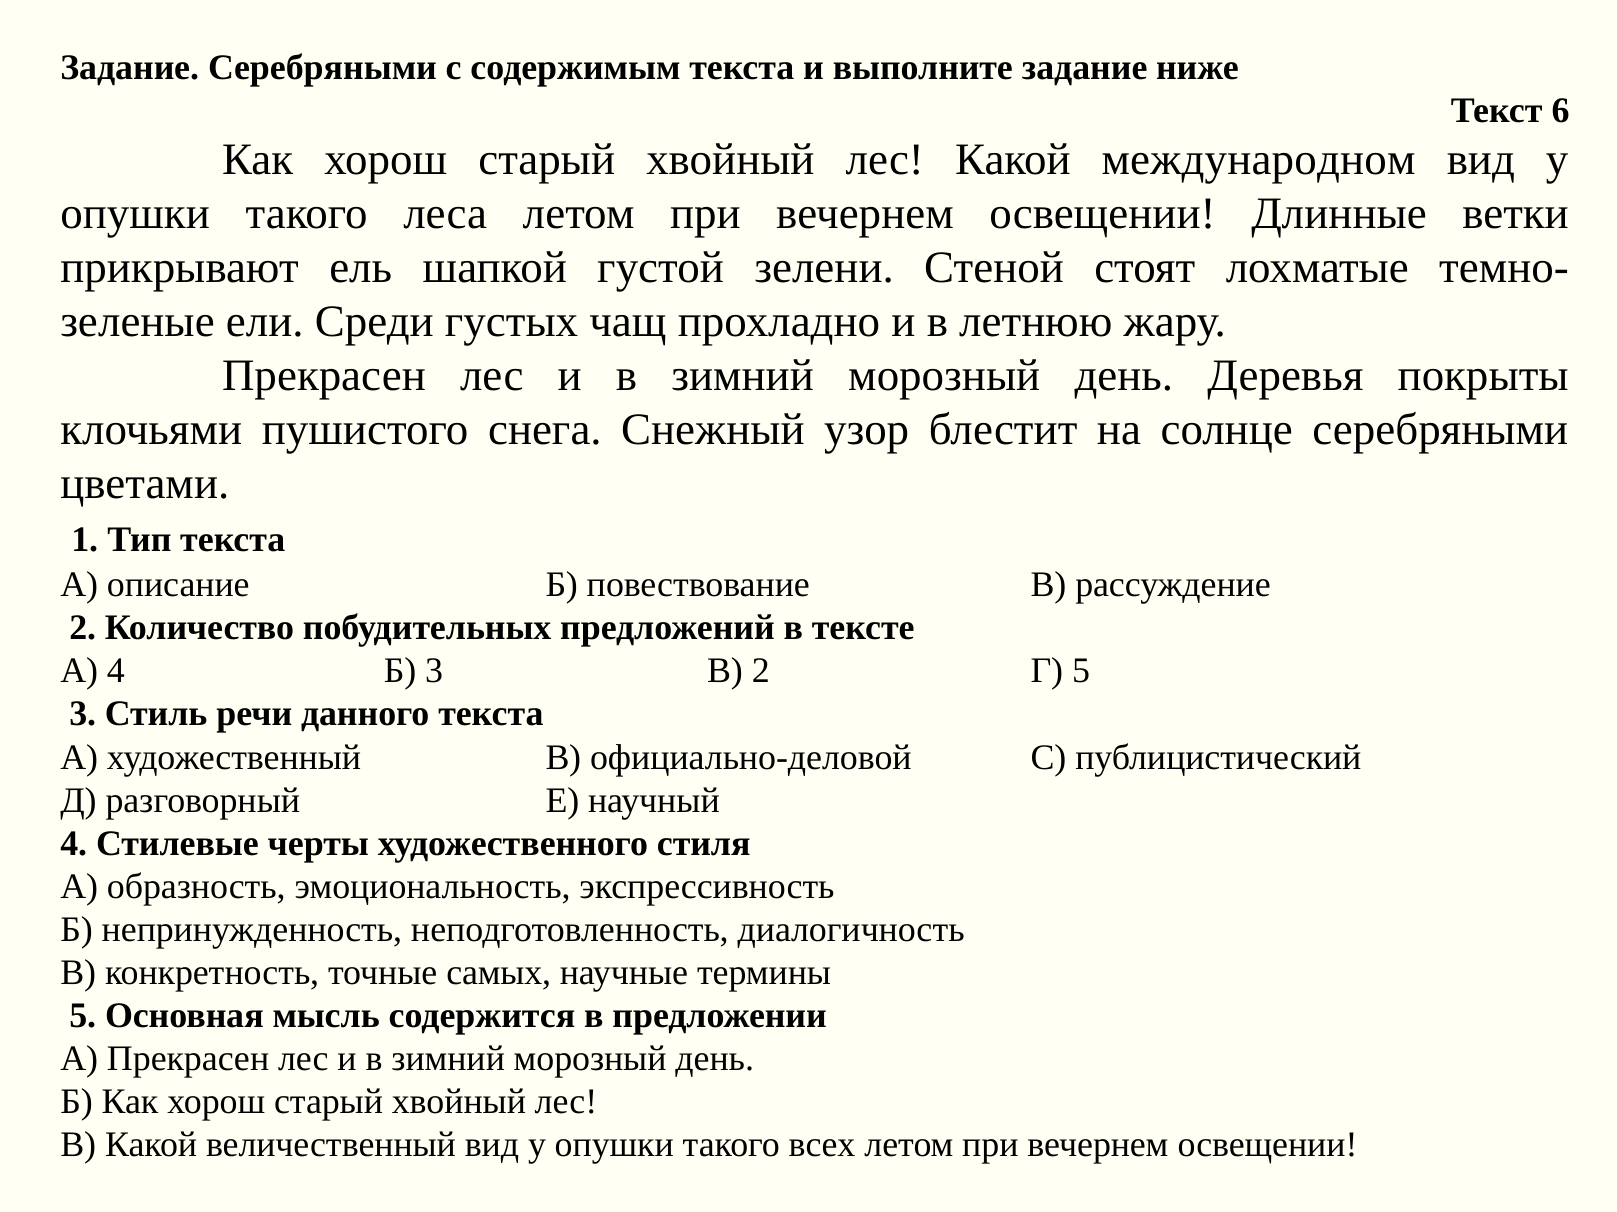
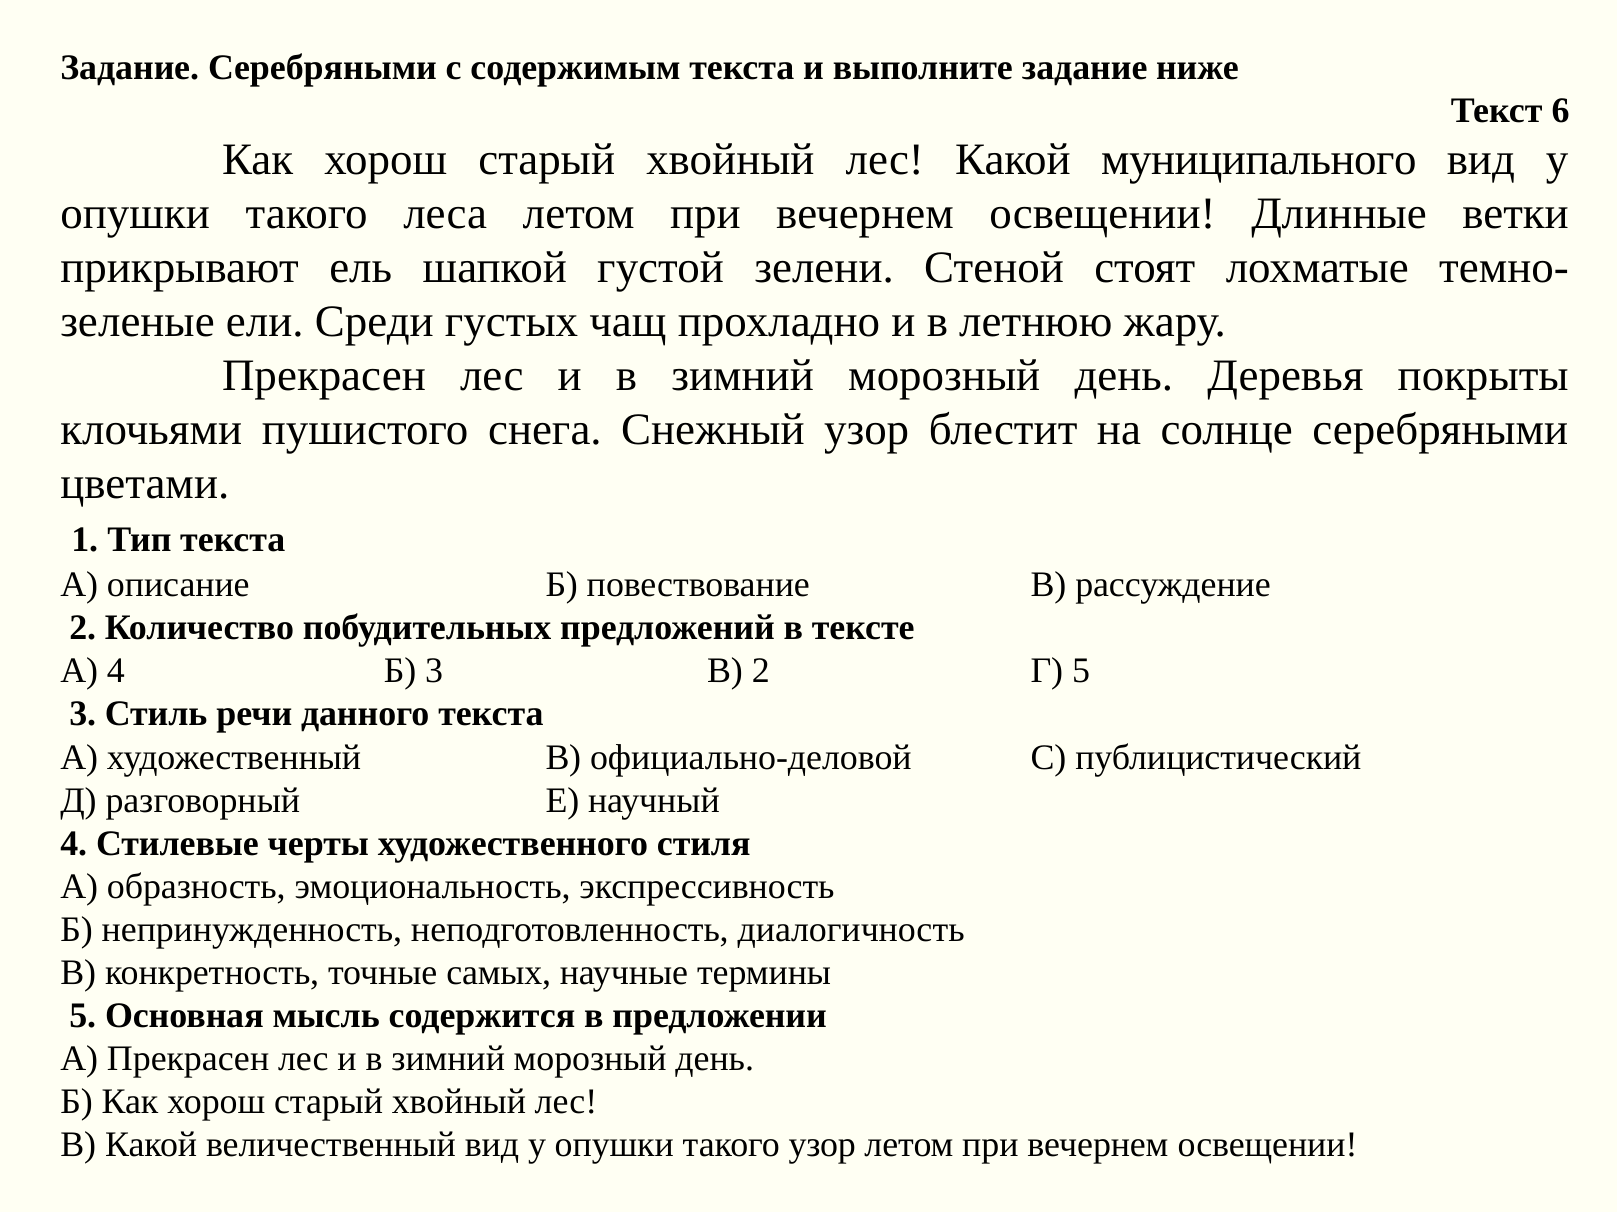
международном: международном -> муниципального (1259, 160)
такого всех: всех -> узор (822, 1146)
